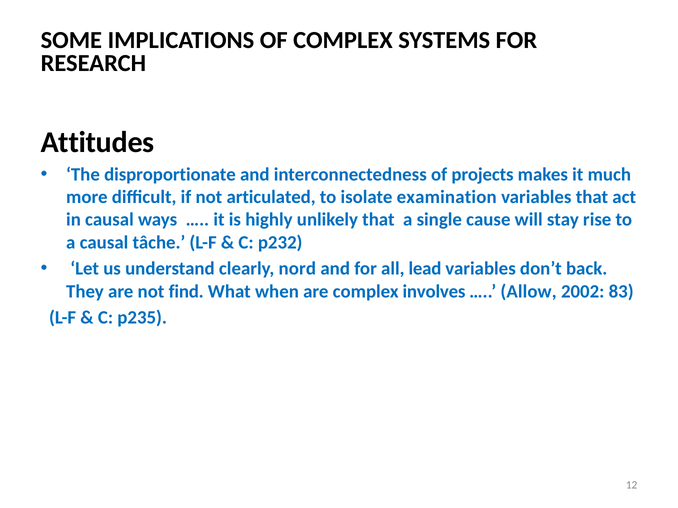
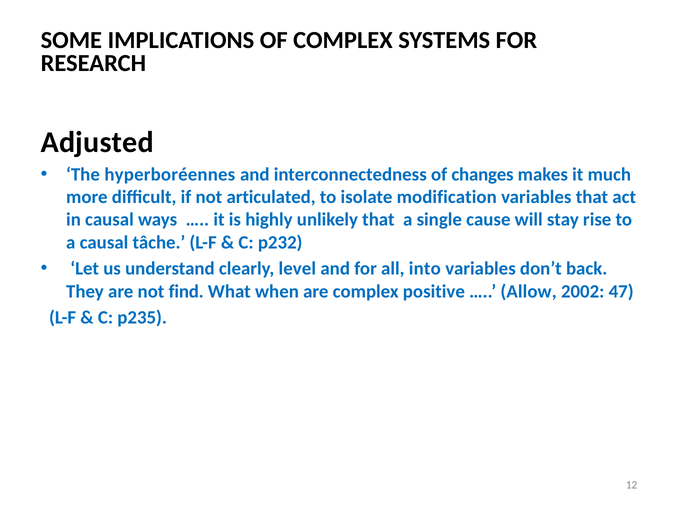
Attitudes: Attitudes -> Adjusted (97, 142)
disproportionate: disproportionate -> hyperboréennes (170, 175)
projects: projects -> changes (483, 175)
examination: examination -> modification (447, 197)
nord: nord -> level (297, 269)
lead: lead -> into (425, 269)
involves: involves -> positive (434, 292)
83: 83 -> 47 (621, 292)
